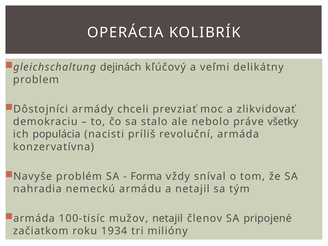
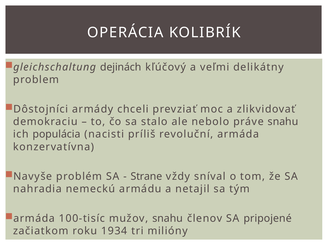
práve všetky: všetky -> snahu (283, 122)
Forma: Forma -> Strane (146, 176)
mužov netajil: netajil -> snahu (168, 218)
